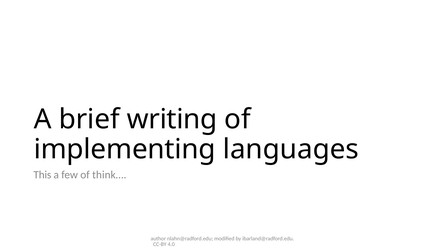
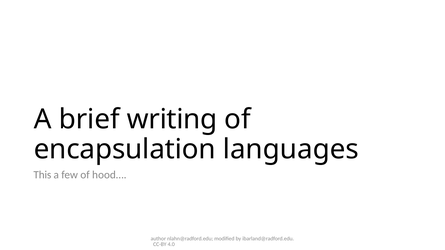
implementing: implementing -> encapsulation (125, 150)
think…: think… -> hood… (109, 175)
